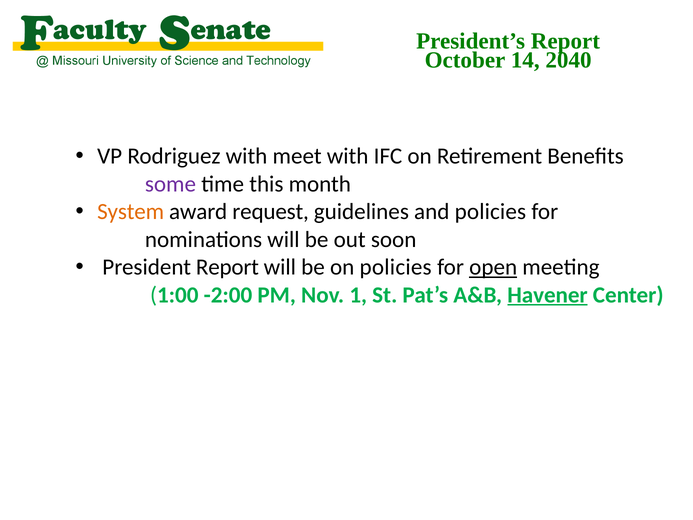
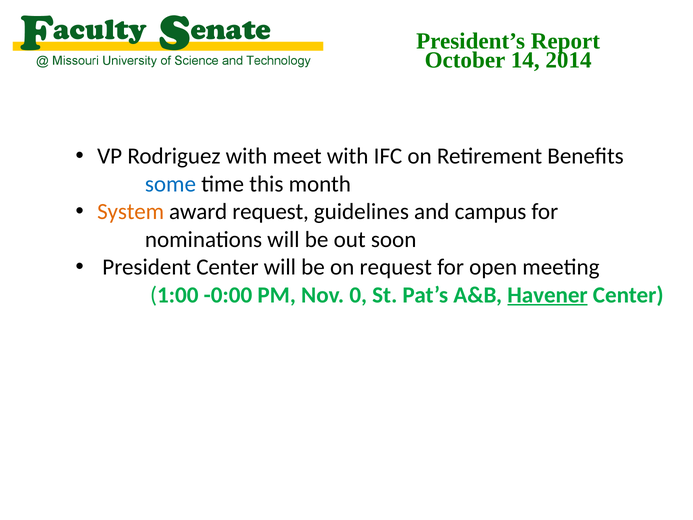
2040: 2040 -> 2014 (569, 60)
some colour: purple -> blue (170, 184)
and policies: policies -> campus (491, 212)
President Report: Report -> Center (227, 267)
on policies: policies -> request (396, 267)
open underline: present -> none (493, 267)
-2:00: -2:00 -> -0:00 (228, 295)
1: 1 -> 0 (358, 295)
